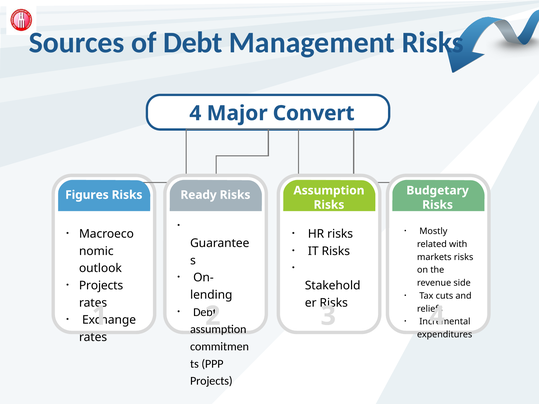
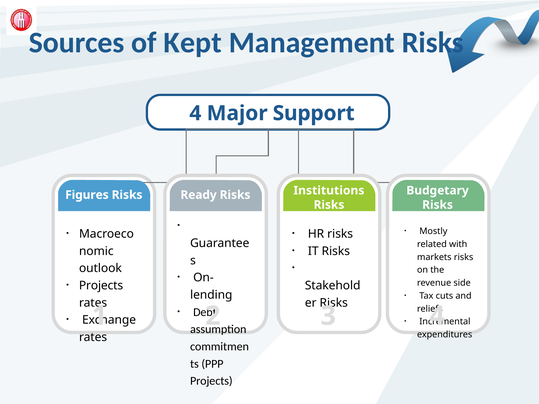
of Debt: Debt -> Kept (193, 43)
Convert: Convert -> Support (314, 113)
Assumption: Assumption -> Institutions (329, 191)
